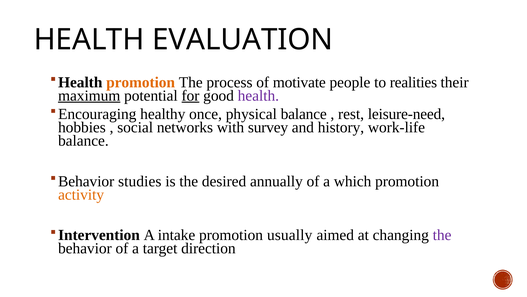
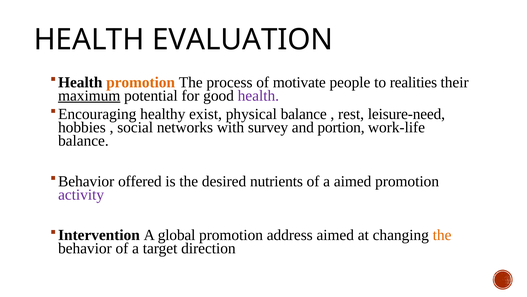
for underline: present -> none (190, 95)
once: once -> exist (206, 114)
history: history -> portion (341, 127)
studies: studies -> offered (140, 181)
annually: annually -> nutrients (276, 181)
a which: which -> aimed (353, 181)
activity colour: orange -> purple (81, 194)
intake: intake -> global (177, 235)
usually: usually -> address (290, 235)
the colour: purple -> orange (442, 235)
